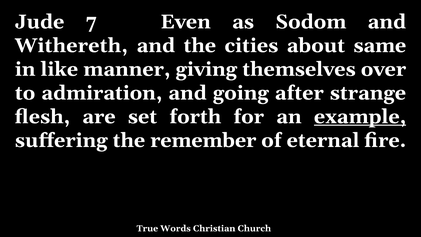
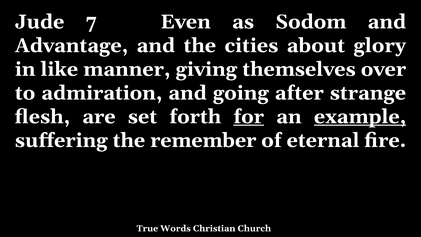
Withereth: Withereth -> Advantage (71, 46)
same: same -> glory (380, 46)
for underline: none -> present (249, 117)
